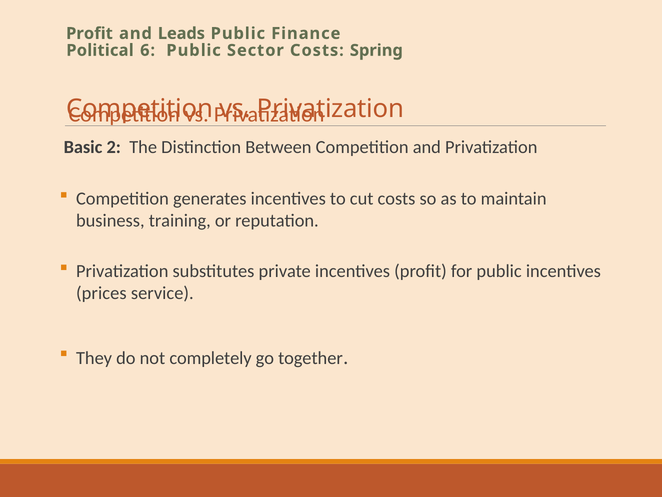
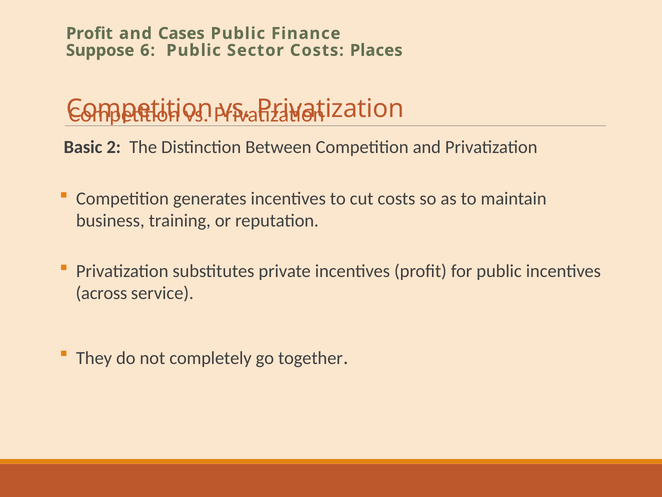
Leads: Leads -> Cases (181, 33)
Political: Political -> Suppose (100, 50)
Spring: Spring -> Places (376, 50)
prices: prices -> across (102, 293)
